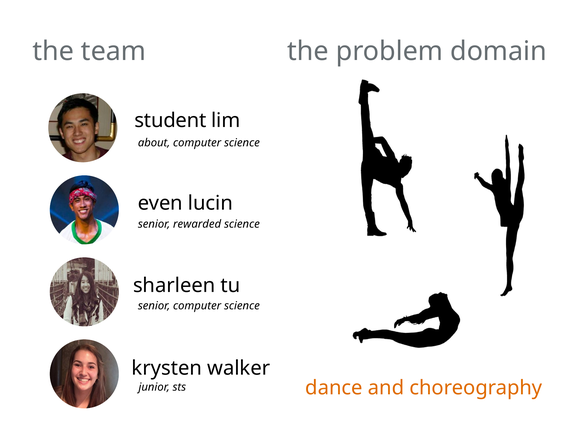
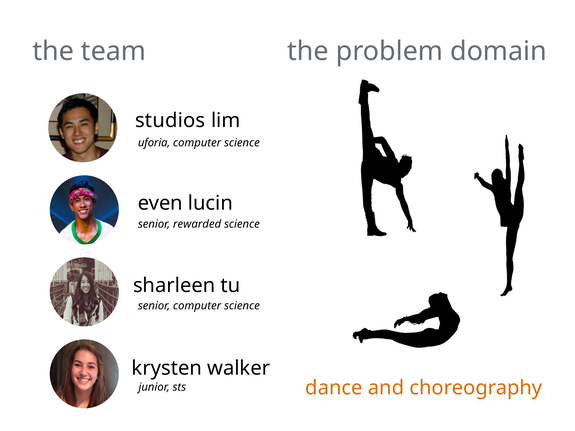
student: student -> studios (170, 121)
about: about -> uforia (154, 143)
